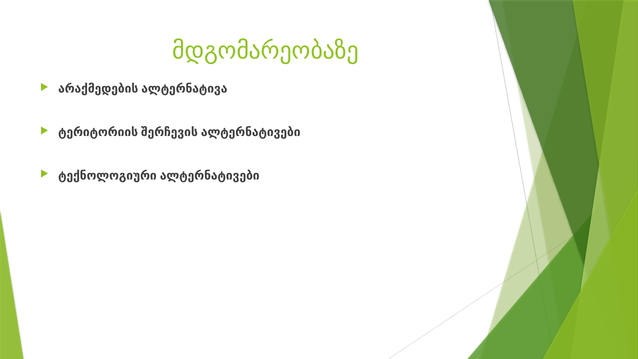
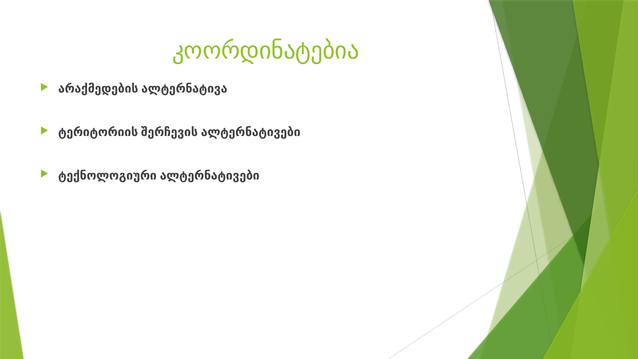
მდგომარეობაზე: მდგომარეობაზე -> კოორდინატებია (266, 51)
